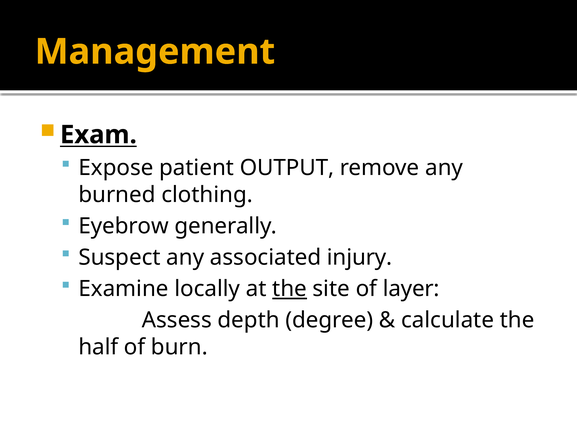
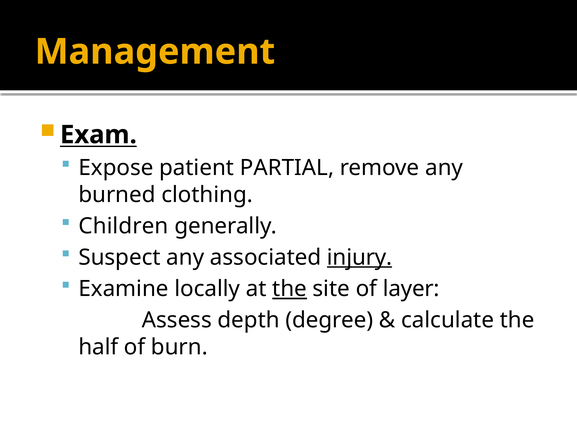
OUTPUT: OUTPUT -> PARTIAL (287, 168)
Eyebrow: Eyebrow -> Children (123, 226)
injury underline: none -> present (360, 258)
